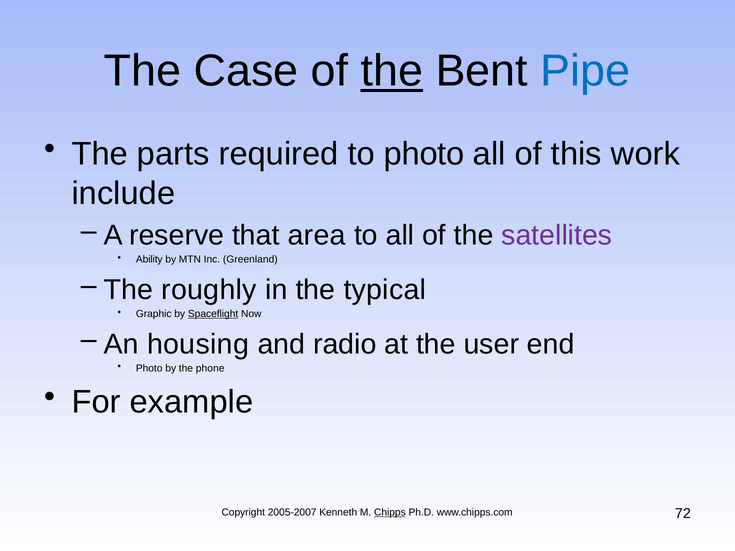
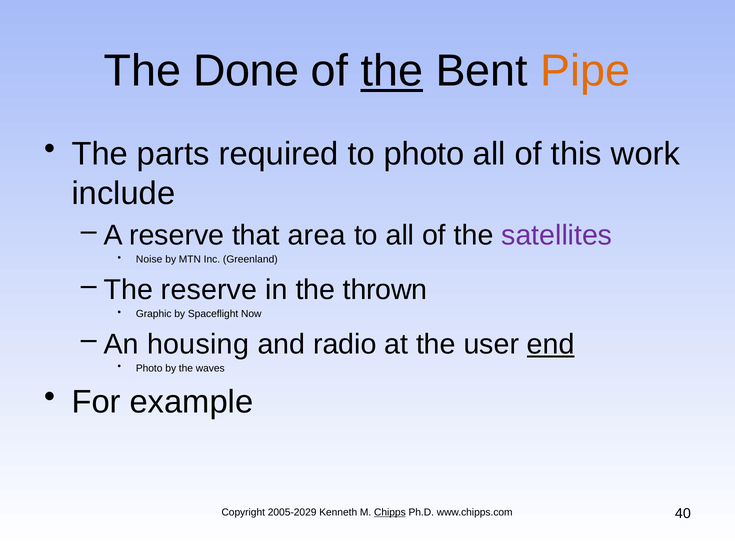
Case: Case -> Done (246, 71)
Pipe colour: blue -> orange (585, 71)
Ability: Ability -> Noise (149, 260)
The roughly: roughly -> reserve (209, 290)
typical: typical -> thrown (385, 290)
Spaceflight underline: present -> none (213, 314)
end underline: none -> present (551, 344)
phone: phone -> waves (210, 368)
2005-2007: 2005-2007 -> 2005-2029 (292, 513)
72: 72 -> 40 (683, 514)
